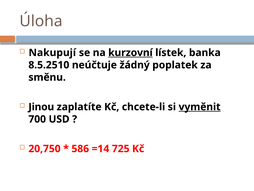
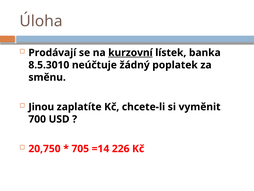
Nakupují: Nakupují -> Prodávají (52, 53)
8.5.2510: 8.5.2510 -> 8.5.3010 (49, 65)
vyměnit underline: present -> none (200, 107)
586: 586 -> 705 (80, 148)
725: 725 -> 226 (121, 148)
